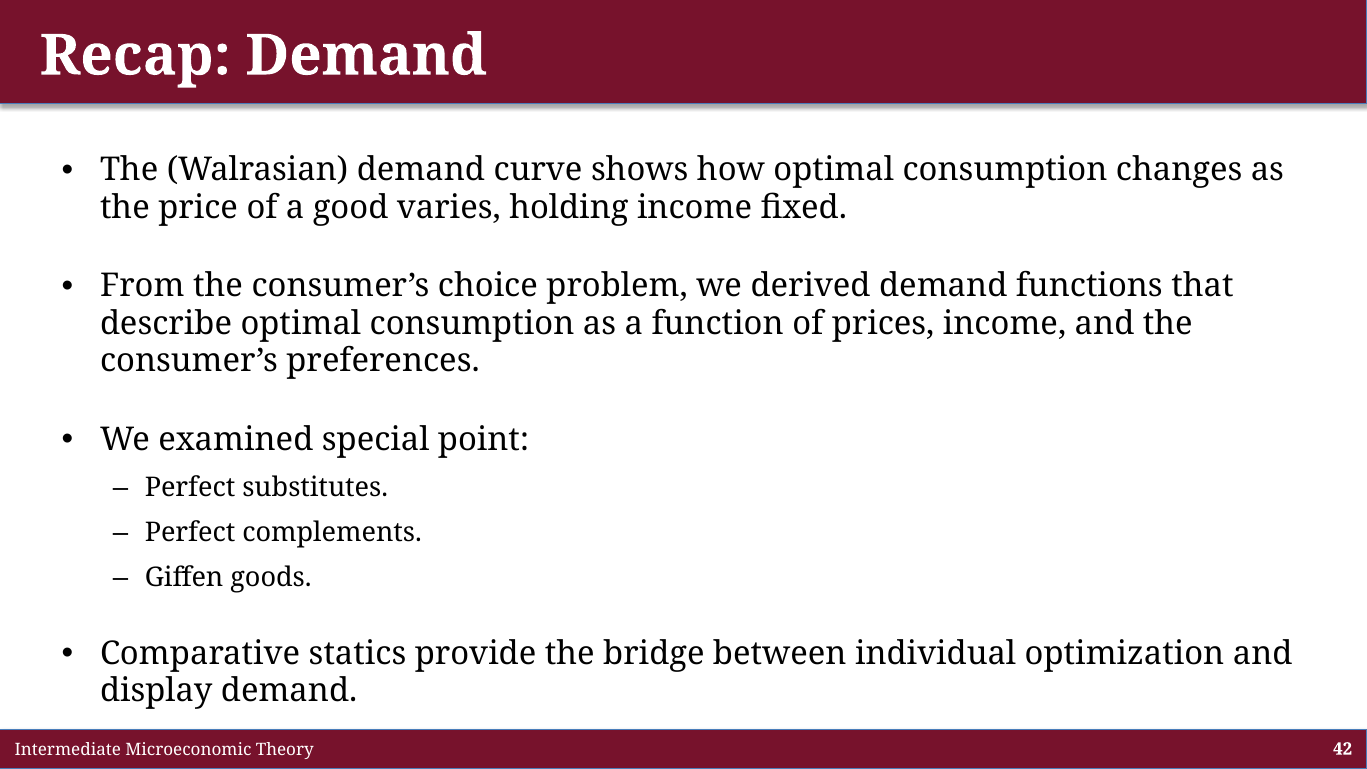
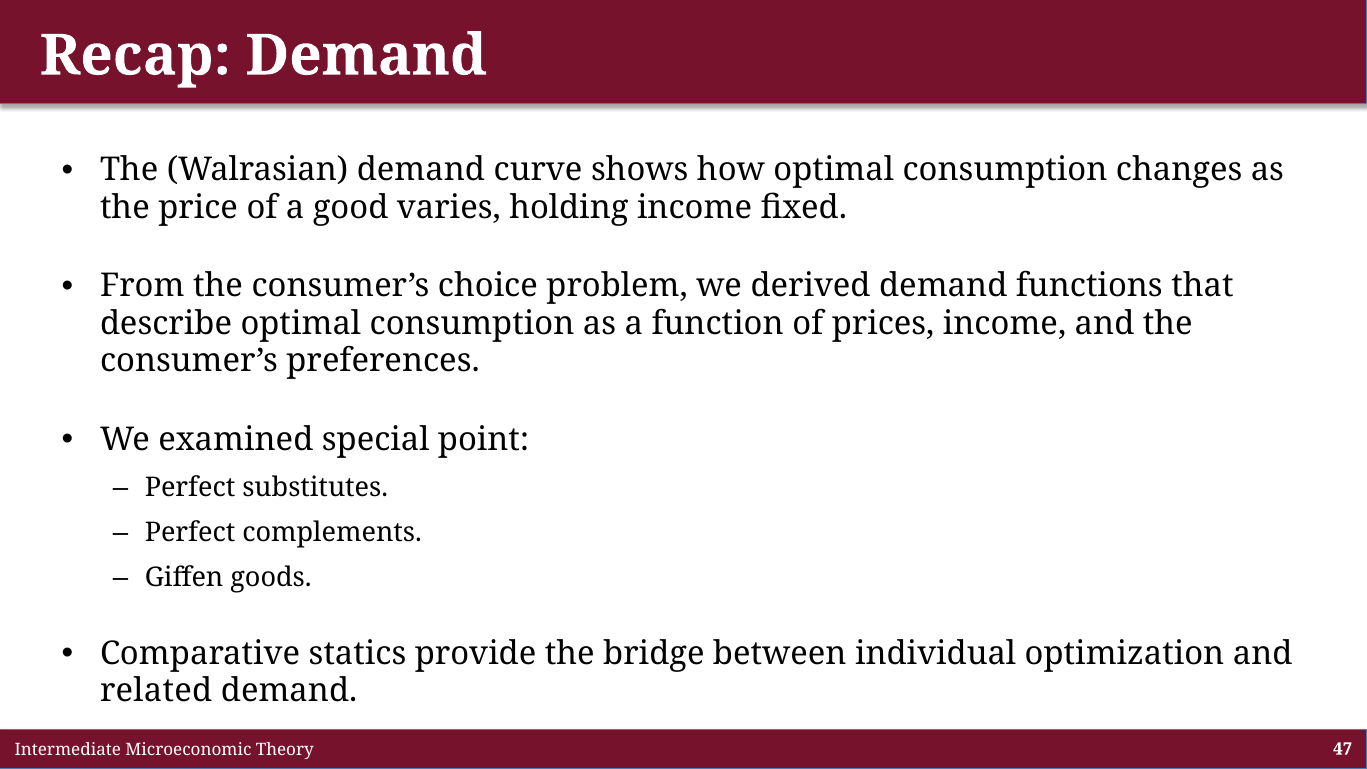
display: display -> related (156, 691)
42: 42 -> 47 (1343, 749)
